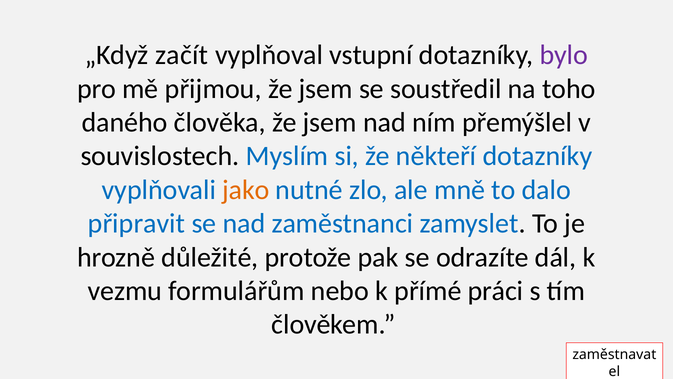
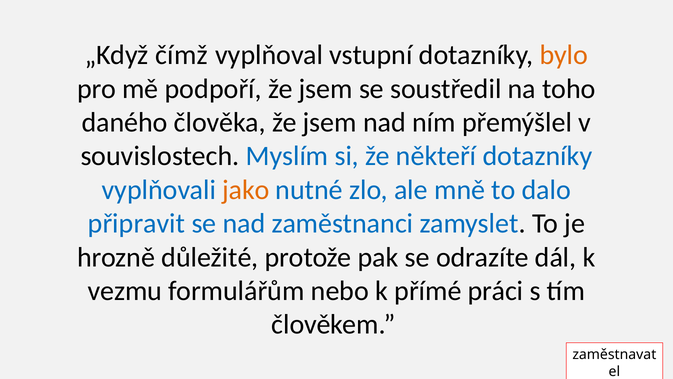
začít: začít -> čímž (182, 55)
bylo colour: purple -> orange (564, 55)
přijmou: přijmou -> podpoří (213, 89)
